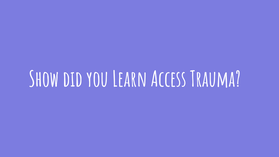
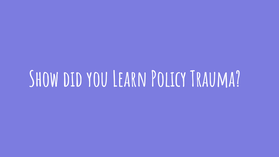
Access: Access -> Policy (169, 79)
